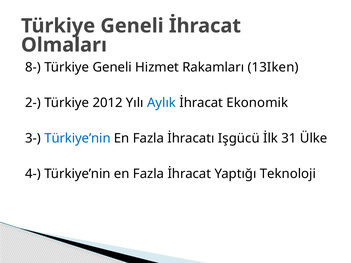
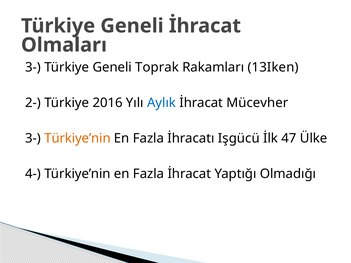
8-: 8- -> 3- (33, 67)
Hizmet: Hizmet -> Toprak (157, 67)
2012: 2012 -> 2016 (108, 103)
Ekonomik: Ekonomik -> Mücevher (257, 103)
Türkiye’nin colour: blue -> orange (77, 138)
31: 31 -> 47 (289, 138)
Teknoloji: Teknoloji -> Olmadığı (288, 174)
